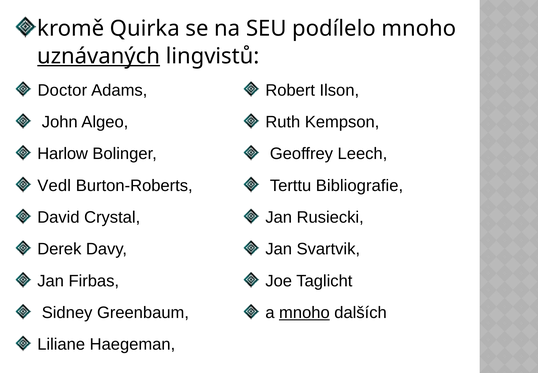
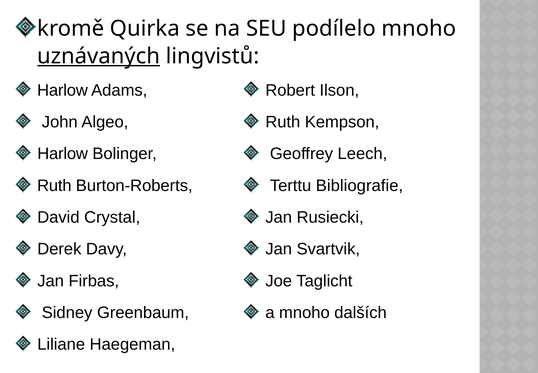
Doctor: Doctor -> Harlow (62, 90)
Vedl: Vedl -> Ruth (54, 185)
mnoho underline: present -> none (304, 312)
